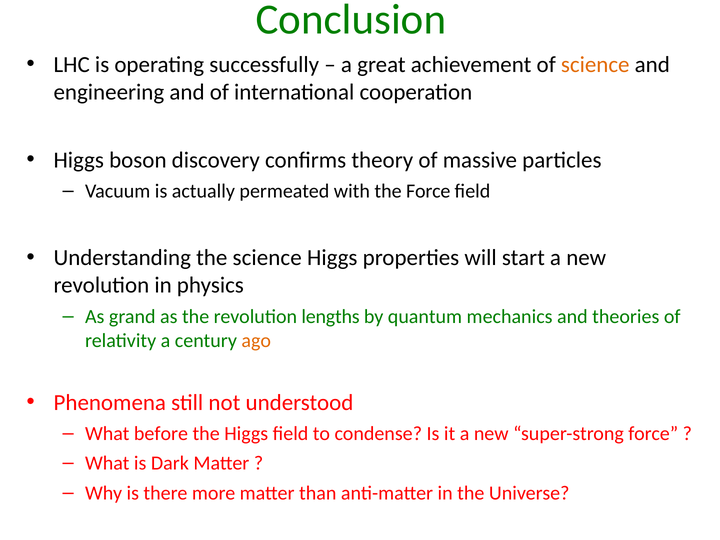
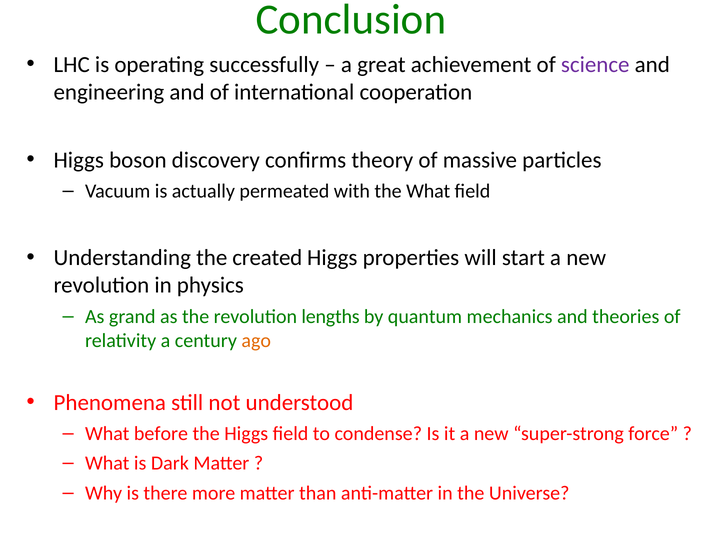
science colour: orange -> purple (595, 65)
the Force: Force -> What (428, 191)
the science: science -> created (267, 258)
